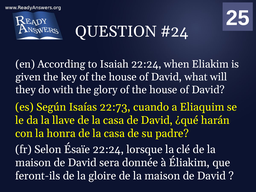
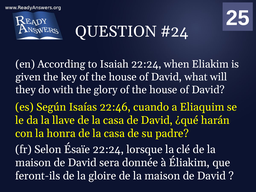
22:73: 22:73 -> 22:46 (115, 107)
